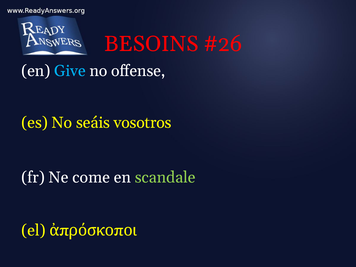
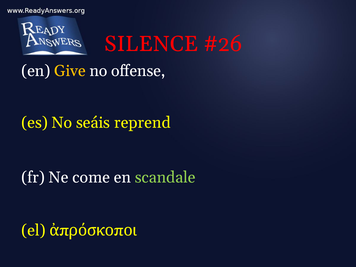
BESOINS: BESOINS -> SILENCE (151, 44)
Give colour: light blue -> yellow (70, 71)
vosotros: vosotros -> reprend (142, 123)
